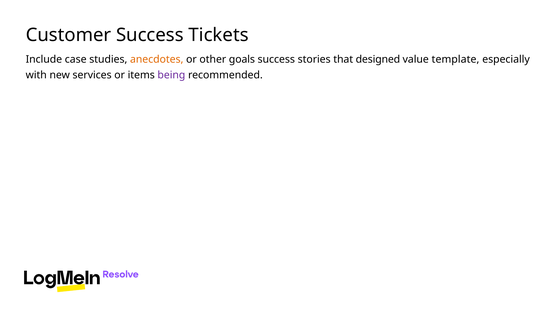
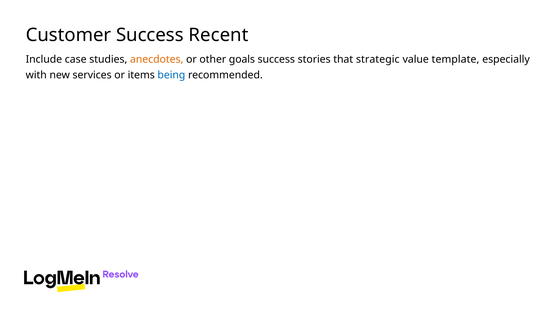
Tickets: Tickets -> Recent (219, 35)
designed: designed -> strategic (378, 60)
being colour: purple -> blue (171, 75)
